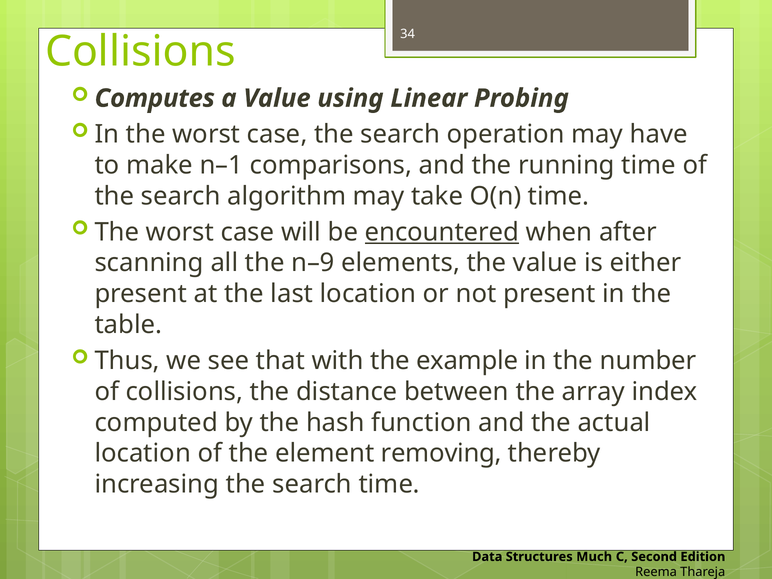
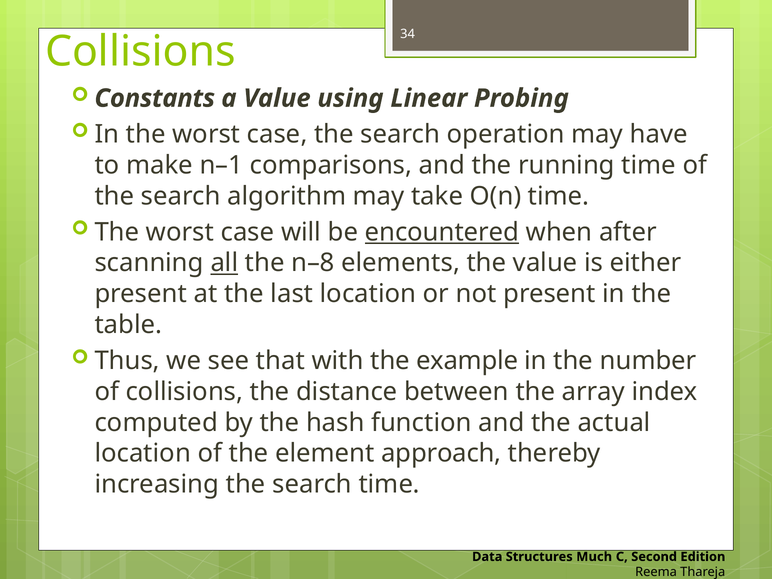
Computes: Computes -> Constants (155, 98)
all underline: none -> present (224, 263)
n–9: n–9 -> n–8 (313, 263)
removing: removing -> approach (441, 453)
